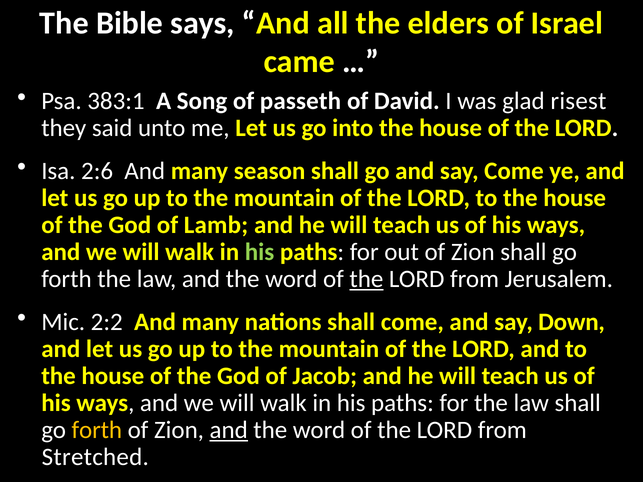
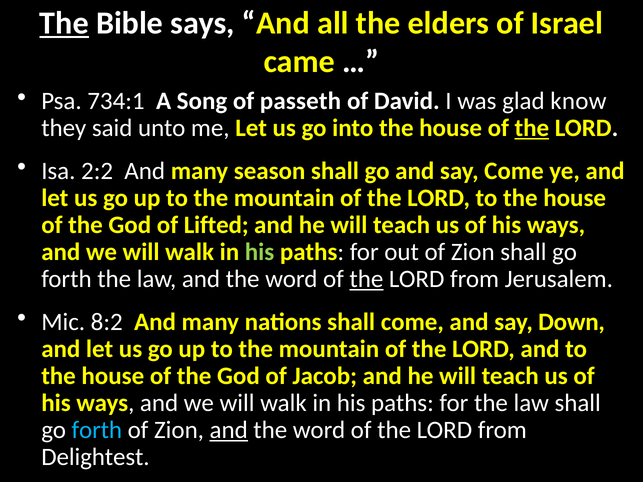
The underline: none -> present (64, 23)
383:1: 383:1 -> 734:1 (116, 101)
risest: risest -> know (578, 101)
the underline: none -> present (532, 128)
2:6: 2:6 -> 2:2 (97, 171)
Lamb: Lamb -> Lifted (216, 225)
2:2: 2:2 -> 8:2 (107, 322)
forth colour: yellow -> light blue (97, 430)
Stretched: Stretched -> Delightest (95, 457)
